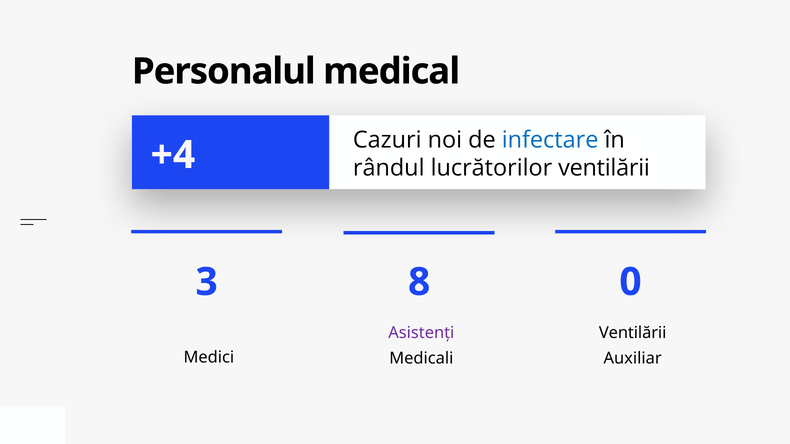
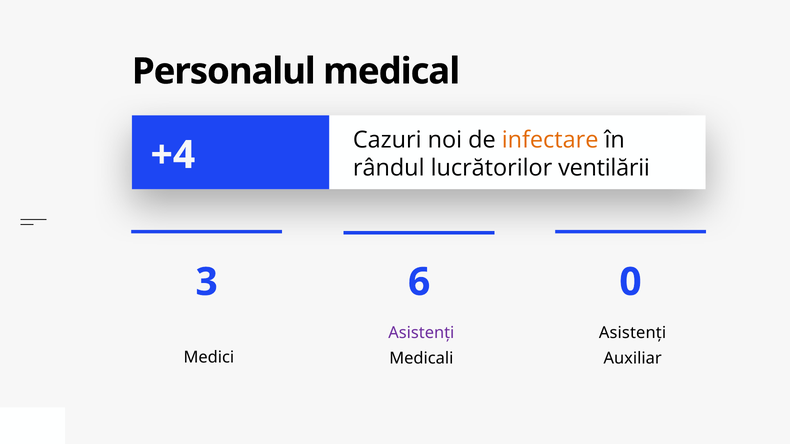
infectare colour: blue -> orange (550, 140)
8: 8 -> 6 (419, 282)
Ventilării: Ventilării -> Asistenți (633, 333)
